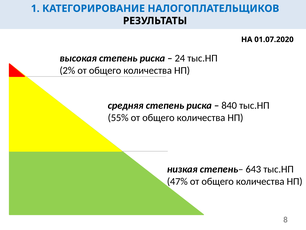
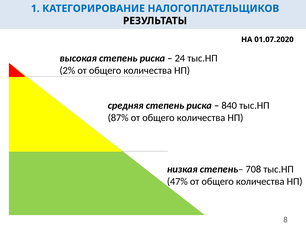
55%: 55% -> 87% (118, 118)
643: 643 -> 708 (253, 169)
